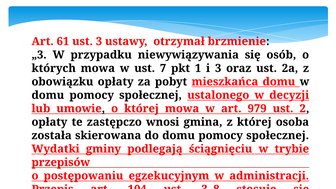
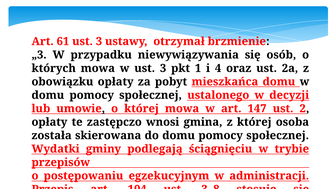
w ust 7: 7 -> 3 (163, 68)
i 3: 3 -> 4 (218, 68)
979: 979 -> 147 (257, 109)
